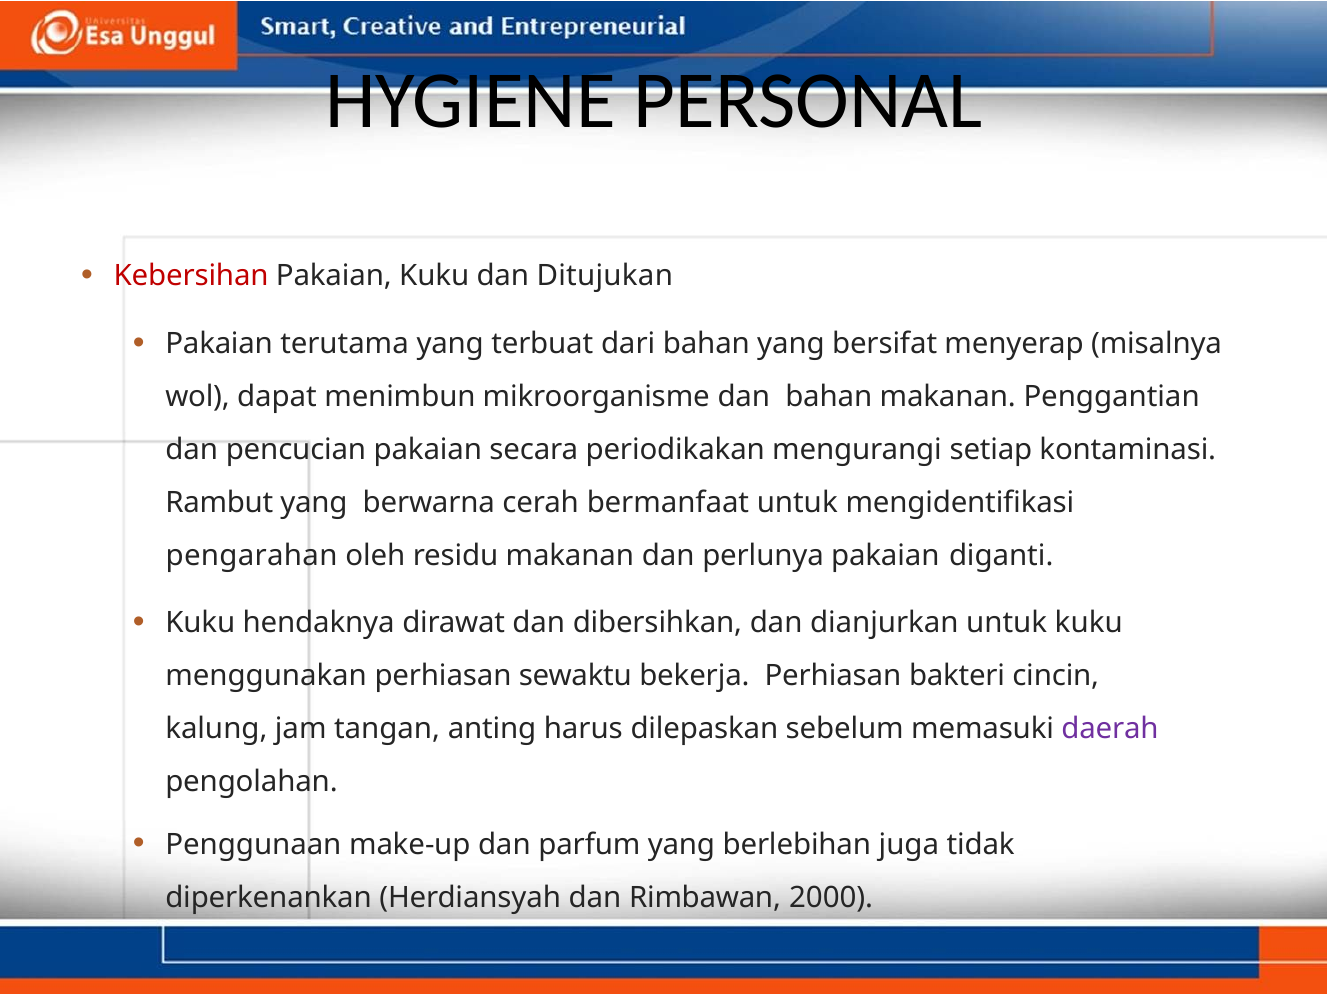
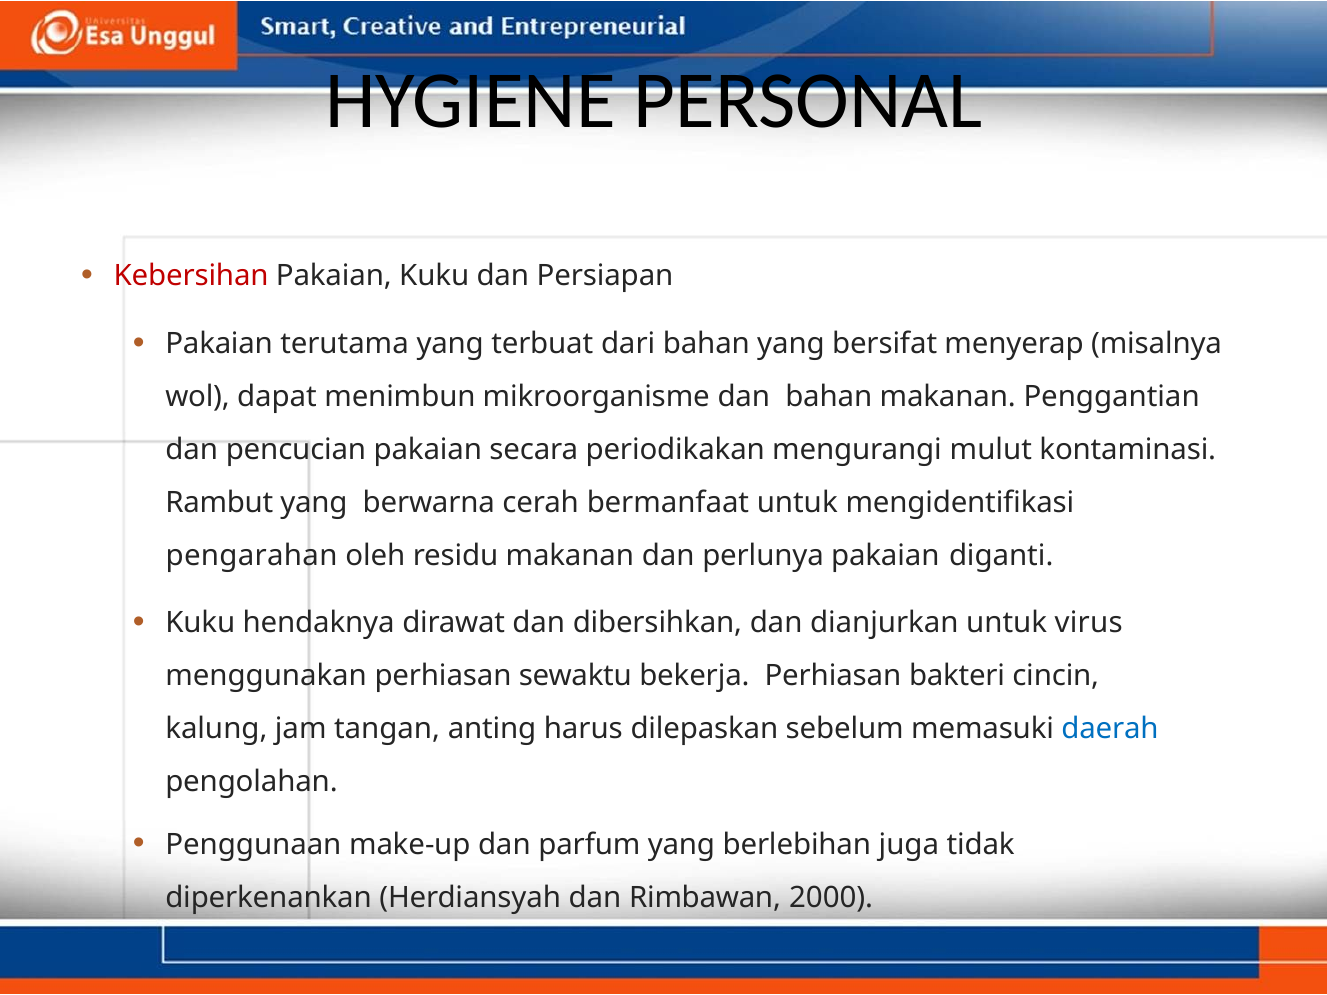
Ditujukan: Ditujukan -> Persiapan (605, 276)
setiap: setiap -> mulut (991, 450)
untuk kuku: kuku -> virus (1089, 623)
daerah colour: purple -> blue (1110, 729)
